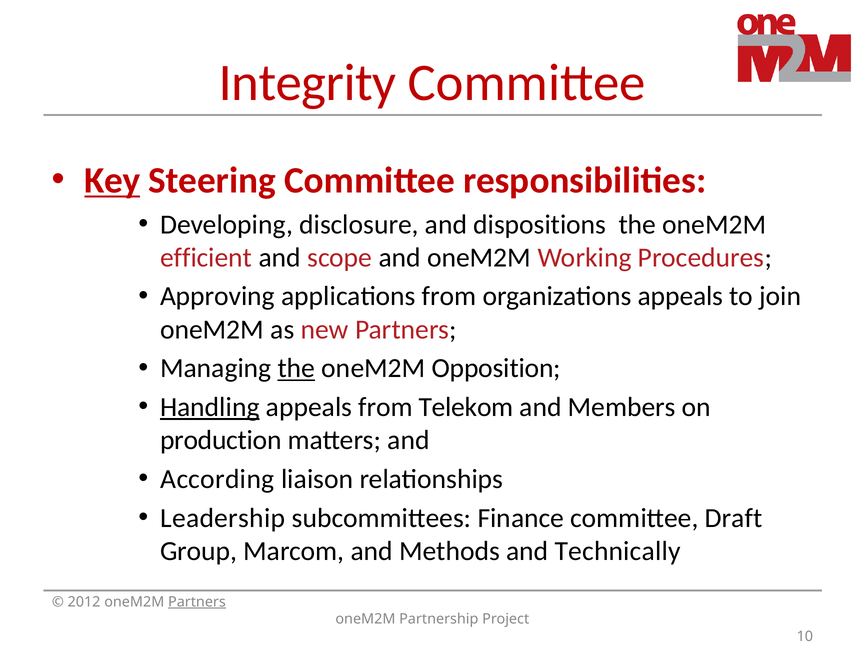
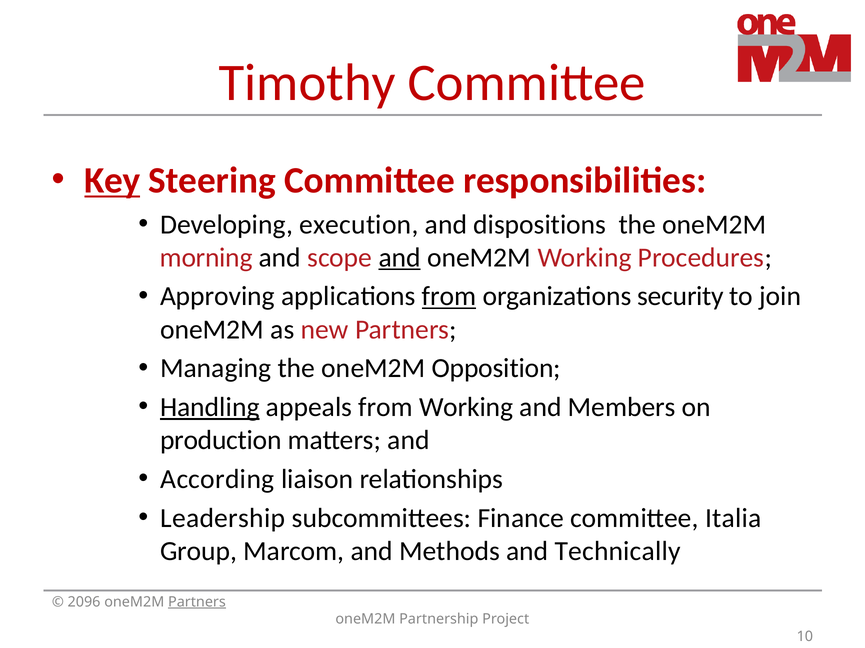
Integrity: Integrity -> Timothy (307, 83)
disclosure: disclosure -> execution (359, 225)
efficient: efficient -> morning (206, 258)
and underline: none -> present (400, 258)
from underline: none -> present (449, 297)
organizations appeals: appeals -> security (681, 297)
the underline: present -> none (296, 369)
from Telekom: Telekom -> Working (466, 408)
Draft: Draft -> Italia (733, 519)
2012: 2012 -> 2096 (84, 602)
